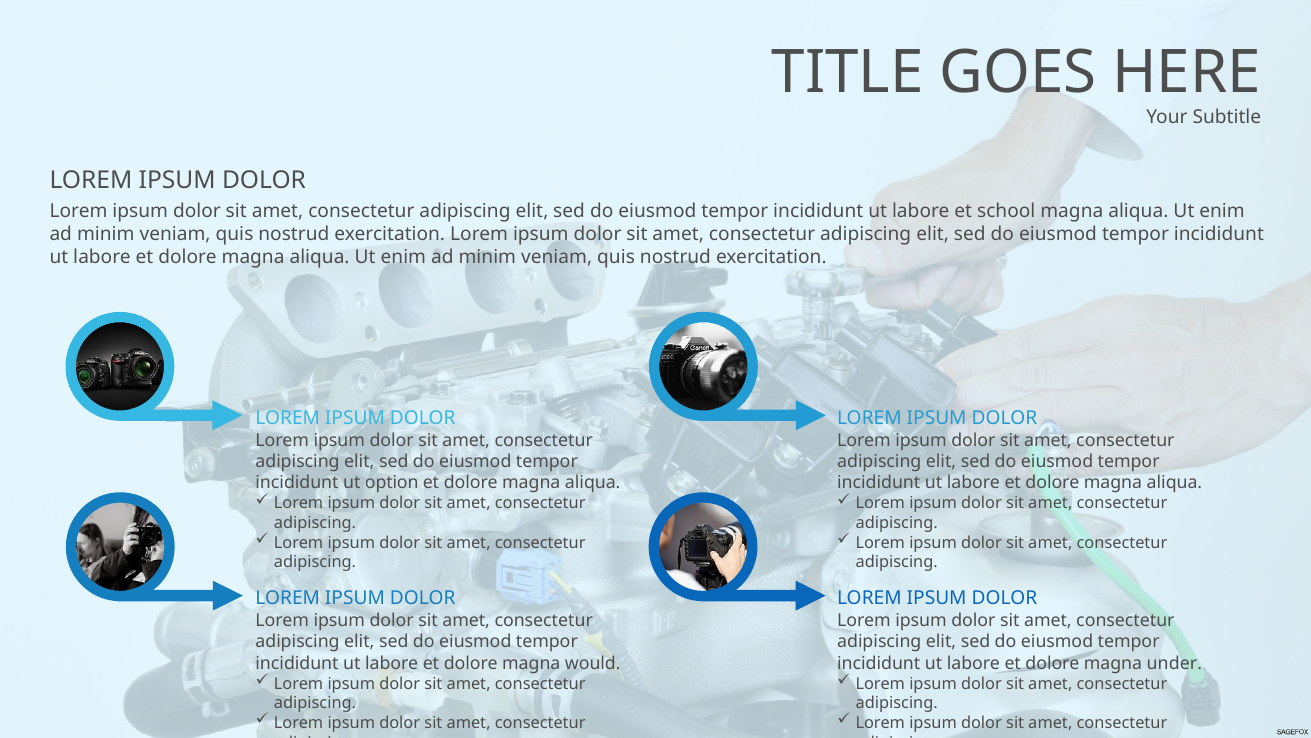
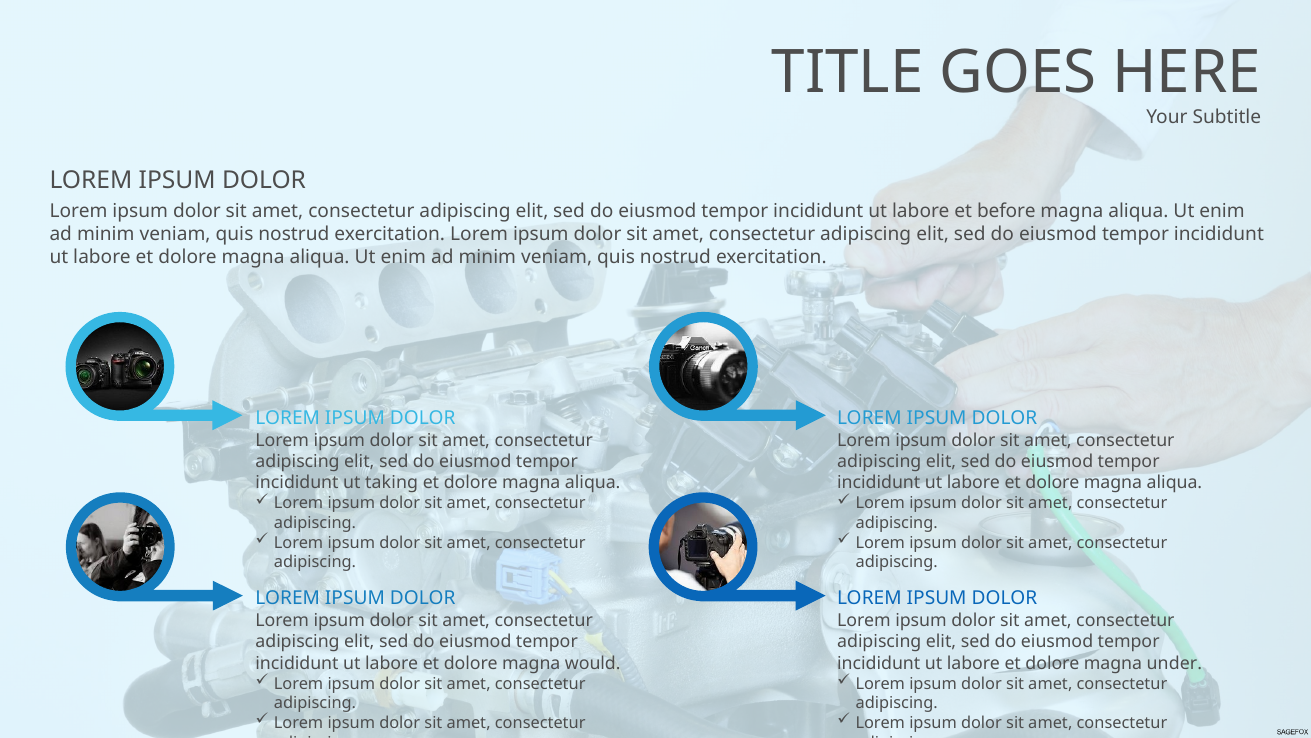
school: school -> before (1006, 211)
option: option -> taking (392, 482)
